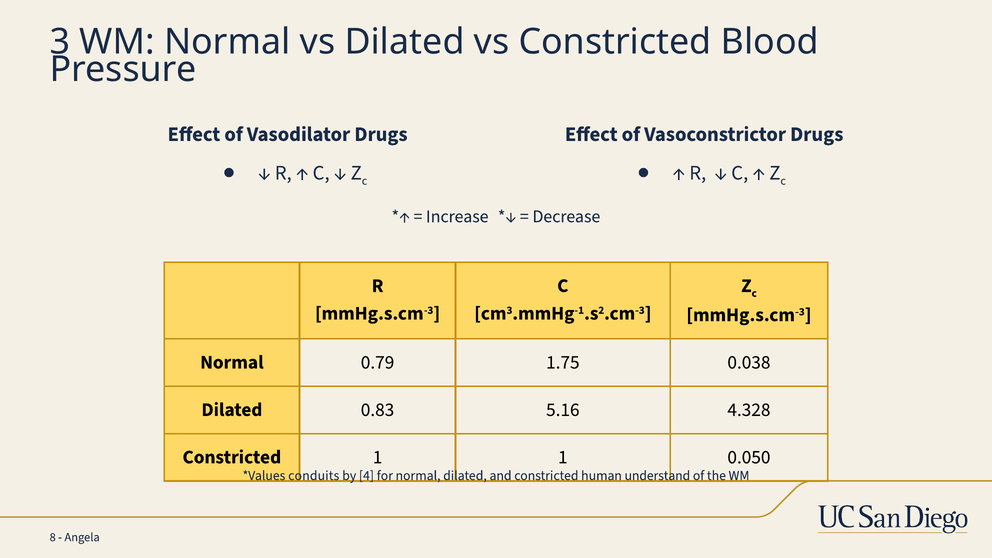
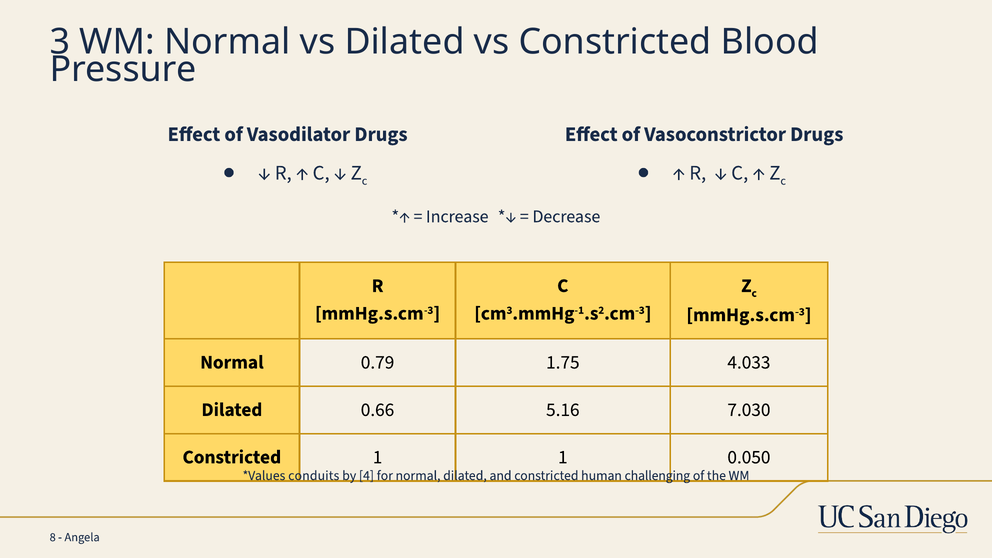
0.038: 0.038 -> 4.033 (749, 362)
0.83: 0.83 -> 0.66 (378, 410)
4.328: 4.328 -> 7.030 (749, 410)
understand: understand -> challenging (657, 475)
